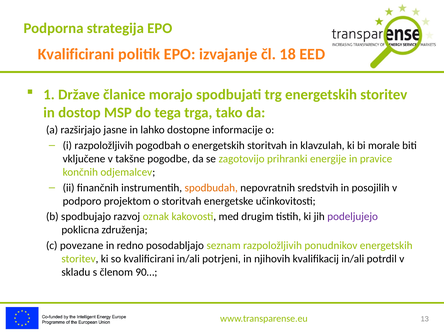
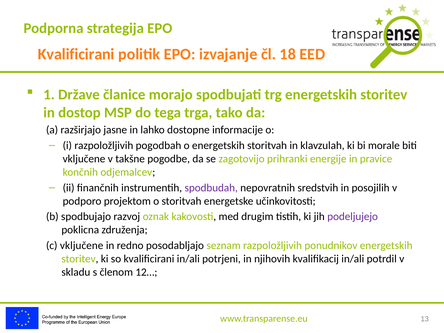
spodbudah colour: orange -> purple (211, 188)
c povezane: povezane -> vključene (82, 245)
90…: 90… -> 12… (146, 272)
